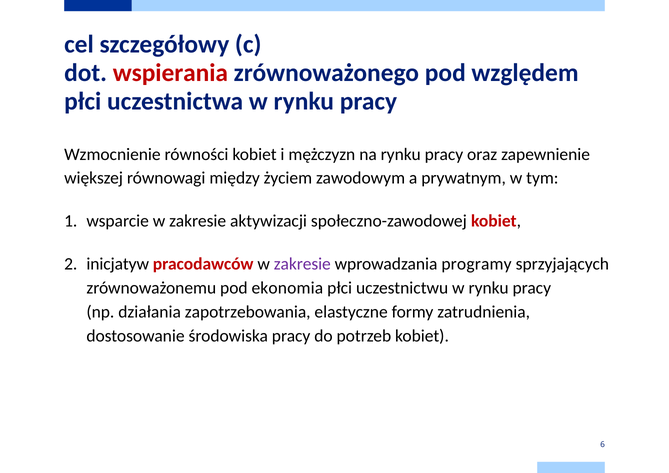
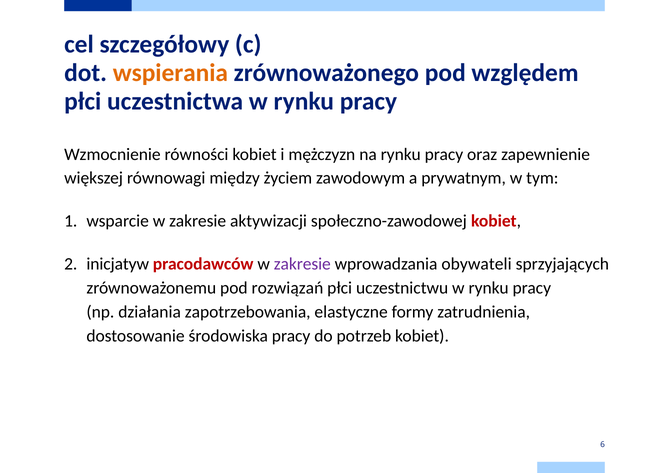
wspierania colour: red -> orange (170, 73)
programy: programy -> obywateli (477, 264)
ekonomia: ekonomia -> rozwiązań (287, 288)
